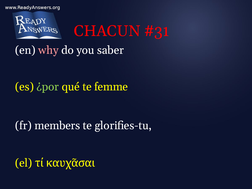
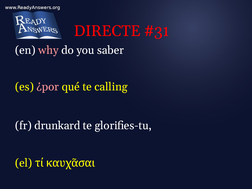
CHACUN: CHACUN -> DIRECTE (107, 31)
¿por colour: light green -> pink (48, 87)
femme: femme -> calling (111, 87)
members: members -> drunkard (57, 126)
